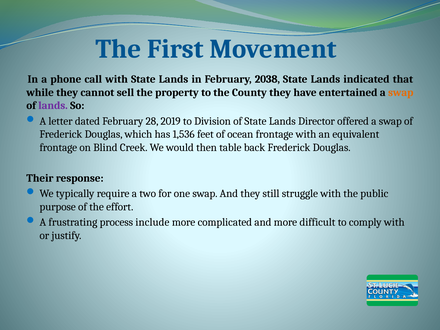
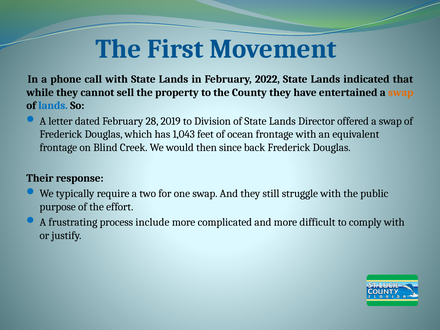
2038: 2038 -> 2022 (267, 79)
lands colour: purple -> blue (53, 106)
1,536: 1,536 -> 1,043 (184, 134)
table: table -> since (230, 147)
